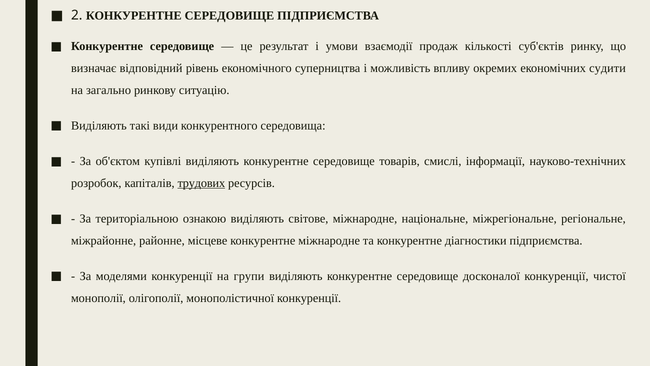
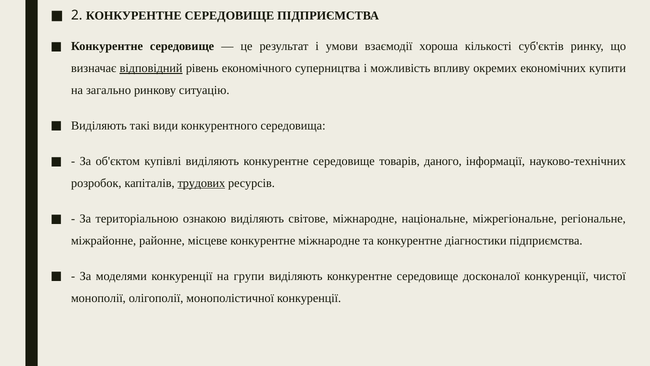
продаж: продаж -> хороша (439, 46)
відповідний underline: none -> present (151, 68)
судити: судити -> купити (608, 68)
смислі: смислі -> даного (443, 161)
